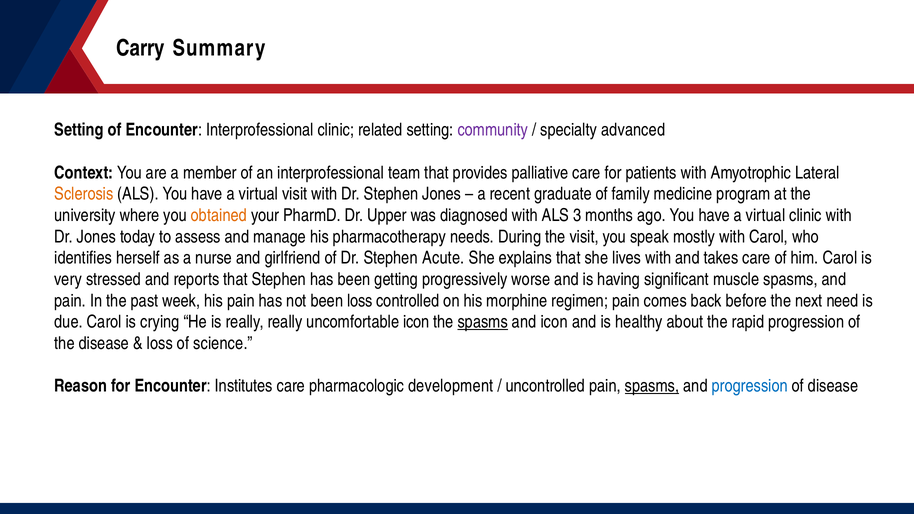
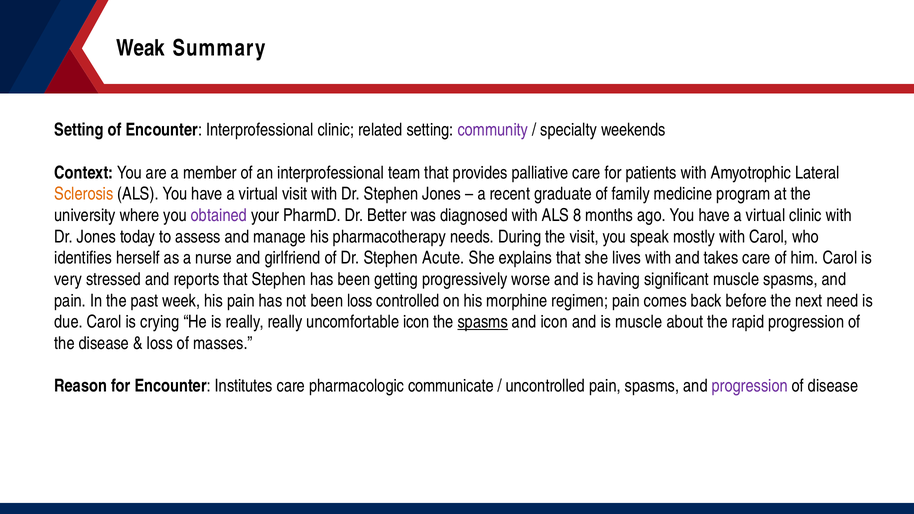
Carry: Carry -> Weak (141, 48)
advanced: advanced -> weekends (633, 130)
obtained colour: orange -> purple (219, 215)
Upper: Upper -> Better (387, 215)
3: 3 -> 8 (577, 215)
is healthy: healthy -> muscle (639, 322)
science: science -> masses (223, 343)
development: development -> communicate (451, 386)
spasms underline: present -> none (652, 386)
progression colour: blue -> purple (750, 386)
